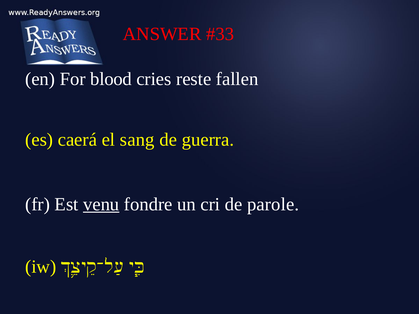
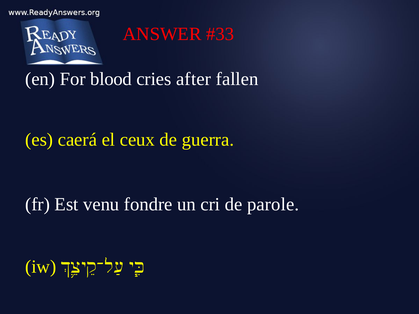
reste: reste -> after (194, 79)
sang: sang -> ceux (137, 140)
venu underline: present -> none (101, 204)
